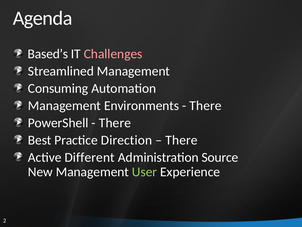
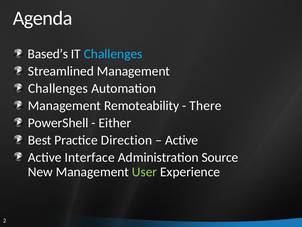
Challenges colour: pink -> light blue (113, 54)
Consuming: Consuming -> Challenges (58, 88)
Environments: Environments -> Remoteability (142, 105)
There: There -> Either (115, 123)
There: There -> Active (182, 140)
Different: Different -> Interface (90, 157)
